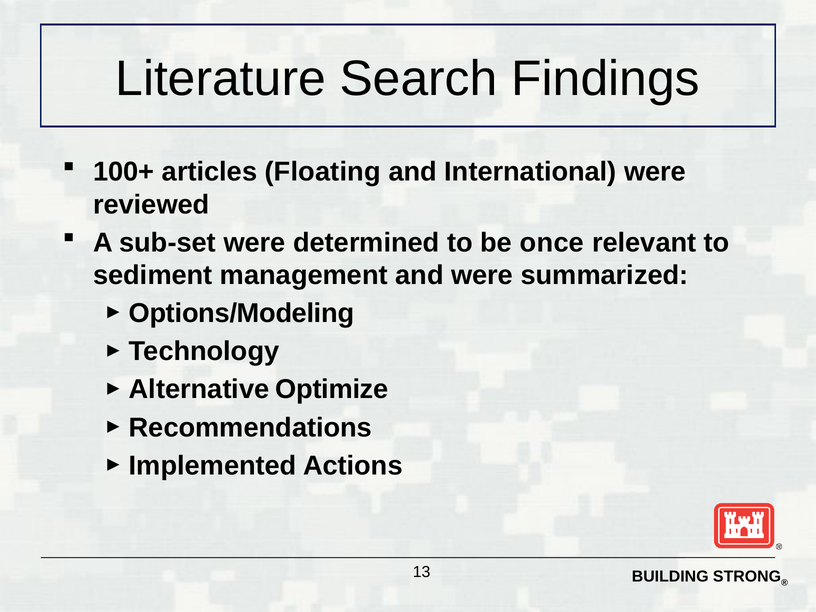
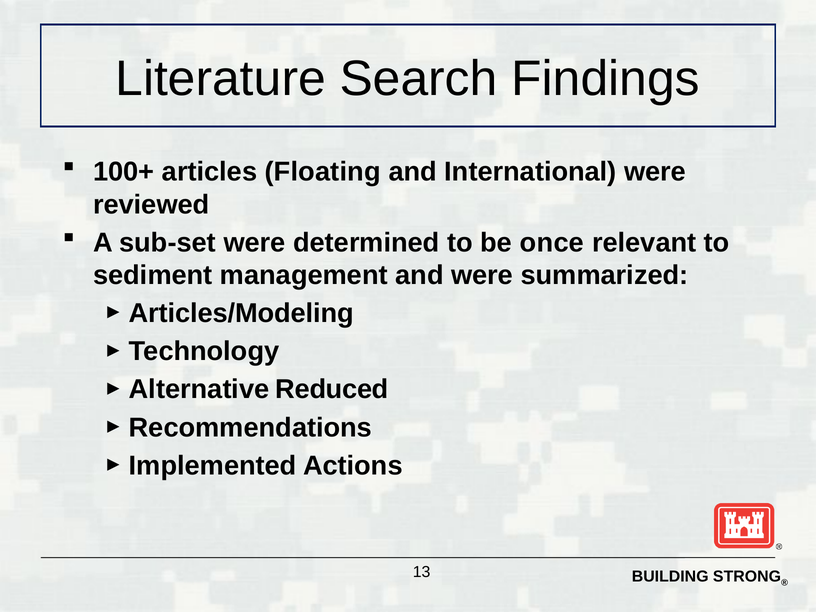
Options/Modeling: Options/Modeling -> Articles/Modeling (241, 313)
Optimize: Optimize -> Reduced (332, 389)
